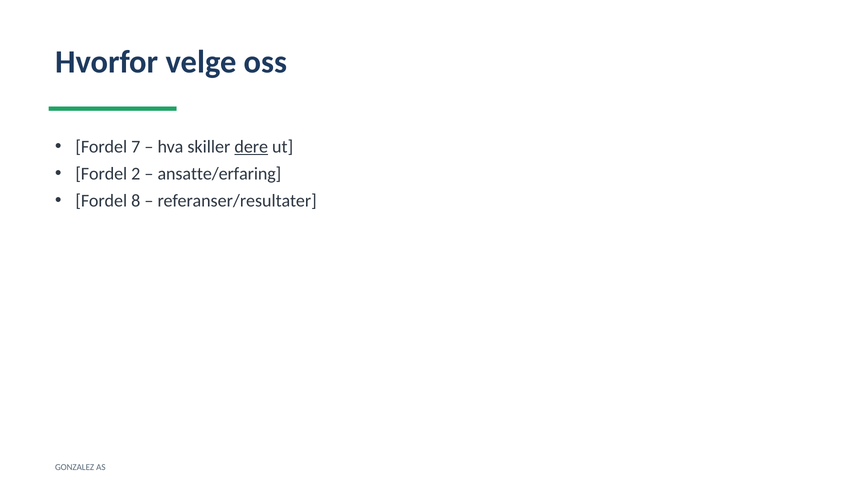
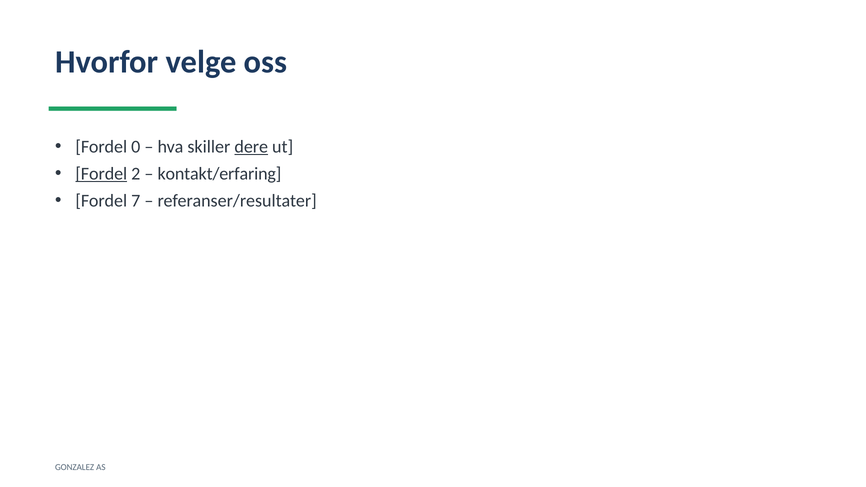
7: 7 -> 0 (136, 147)
Fordel underline: none -> present (101, 174)
ansatte/erfaring: ansatte/erfaring -> kontakt/erfaring (219, 174)
8: 8 -> 7 (136, 201)
